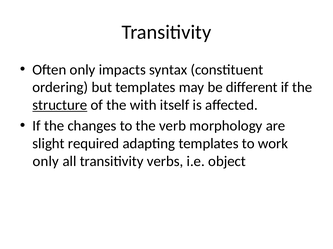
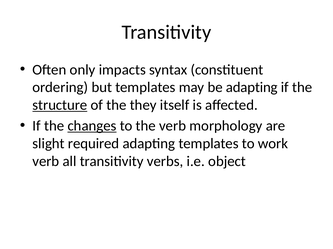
be different: different -> adapting (252, 88)
with: with -> they (143, 105)
changes underline: none -> present (92, 126)
only: only -> verb (46, 162)
